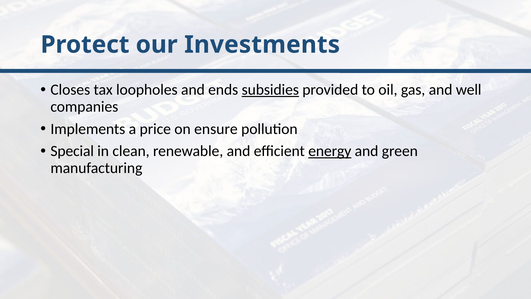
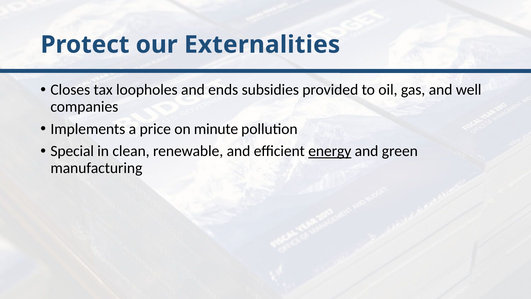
Investments: Investments -> Externalities (262, 45)
subsidies underline: present -> none (270, 90)
ensure: ensure -> minute (216, 129)
